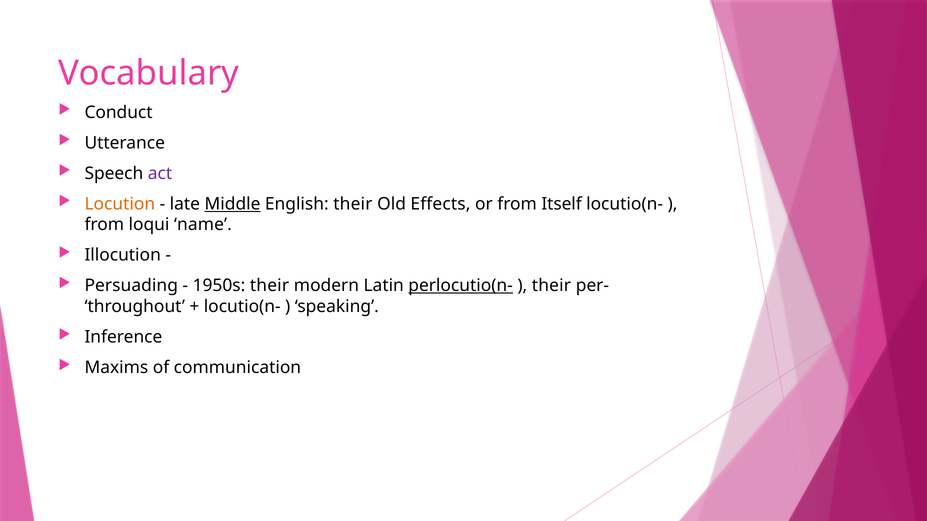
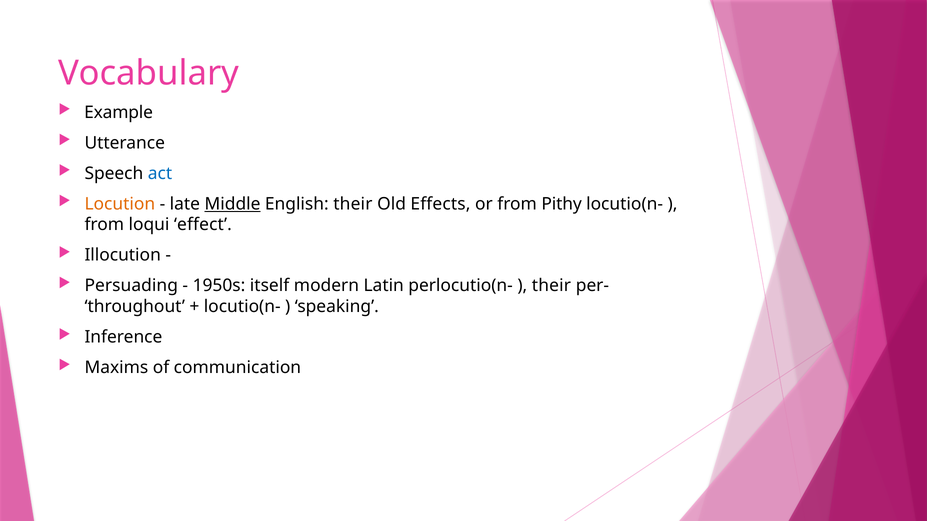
Conduct: Conduct -> Example (119, 112)
act colour: purple -> blue (160, 173)
Itself: Itself -> Pithy (562, 204)
name: name -> effect (203, 225)
1950s their: their -> itself (270, 286)
perlocutio(n- underline: present -> none (461, 286)
